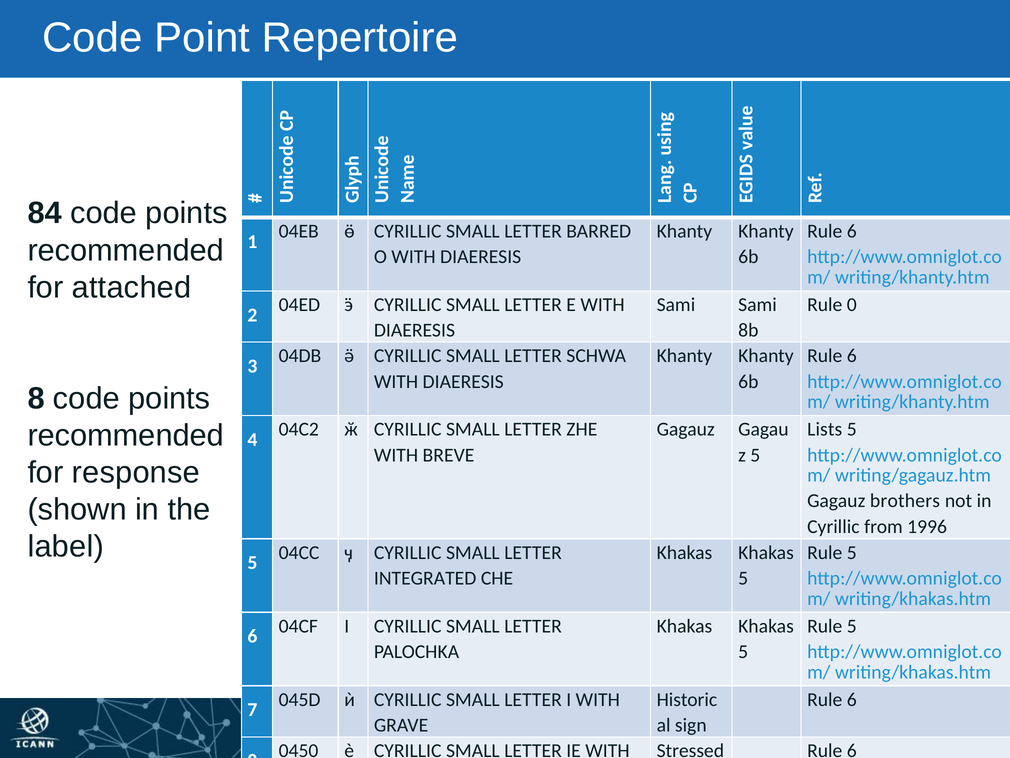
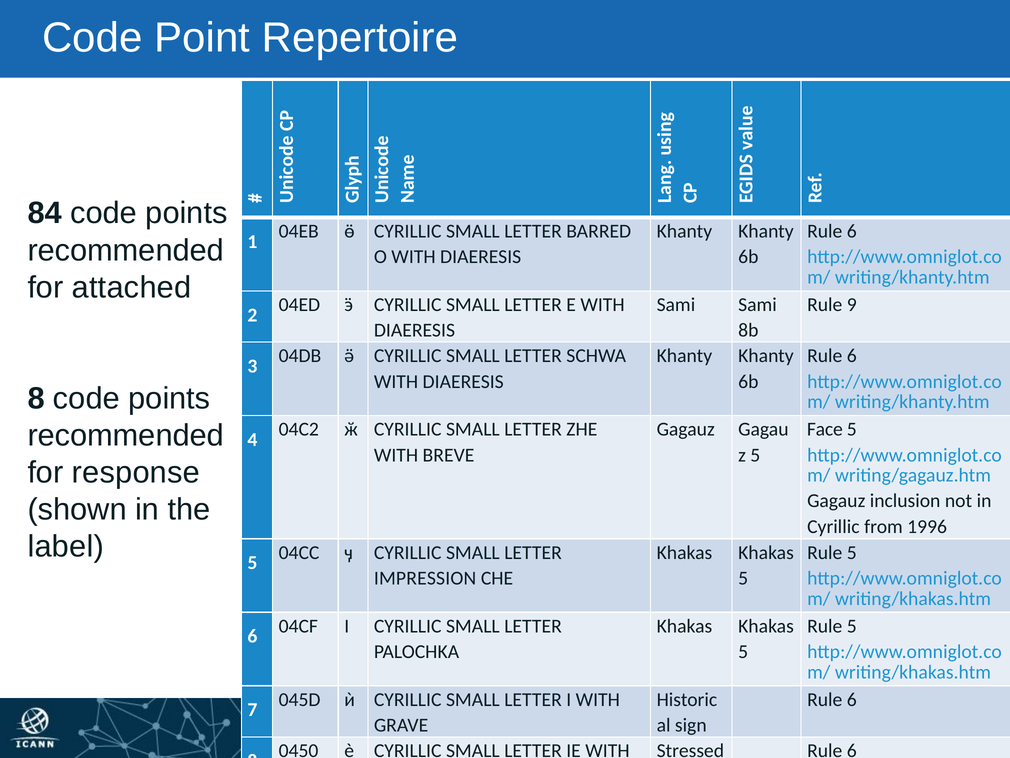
0: 0 -> 9 (852, 305)
Lists: Lists -> Face (825, 429)
brothers: brothers -> inclusion (905, 501)
INTEGRATED: INTEGRATED -> IMPRESSION (425, 578)
